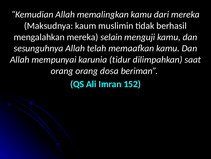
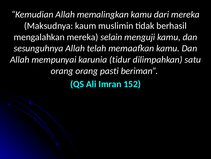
saat: saat -> satu (193, 59)
dosa: dosa -> pasti (109, 71)
